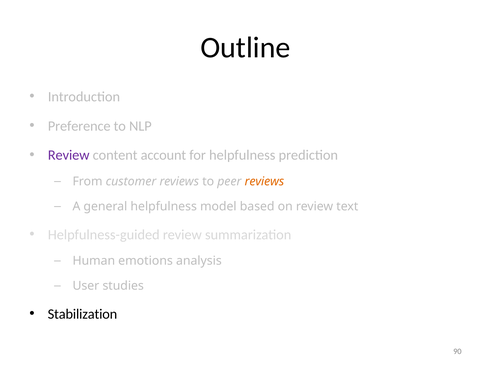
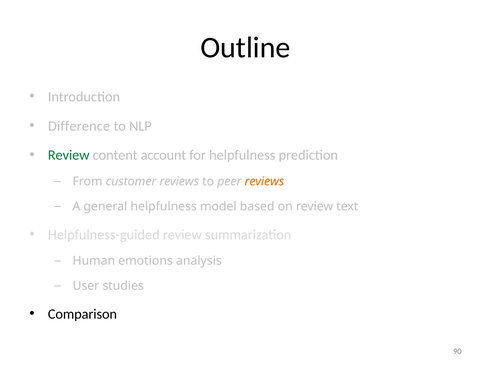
Preference: Preference -> Difference (79, 126)
Review colour: purple -> green (69, 155)
Stabilization: Stabilization -> Comparison (82, 314)
